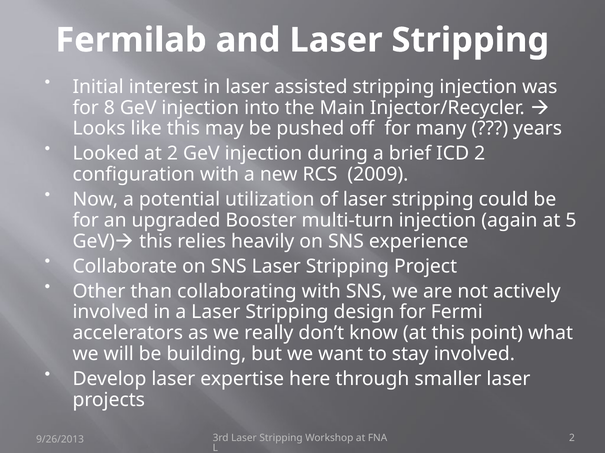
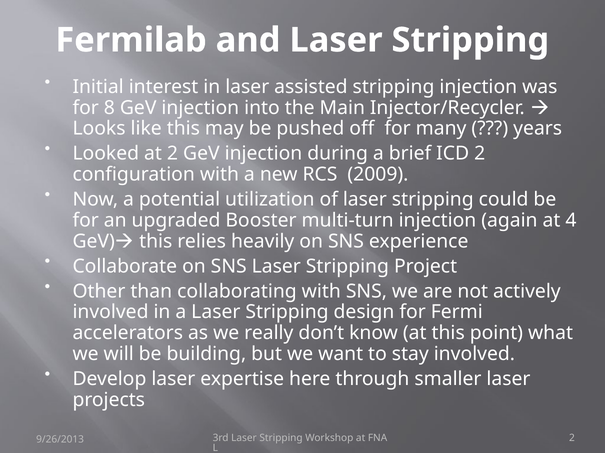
5: 5 -> 4 (571, 221)
